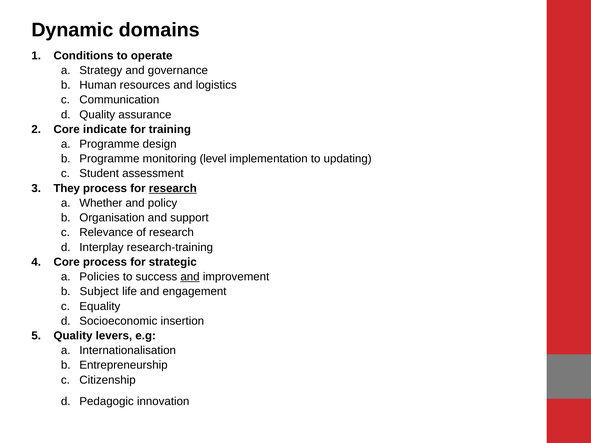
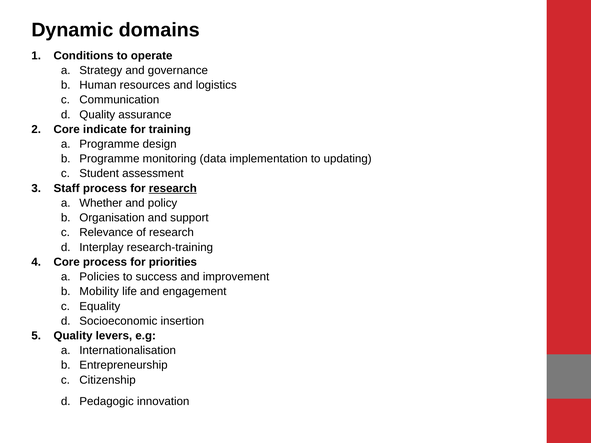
level: level -> data (213, 159)
They: They -> Staff (67, 188)
strategic: strategic -> priorities (173, 262)
and underline: present -> none (190, 277)
Subject: Subject -> Mobility (99, 292)
